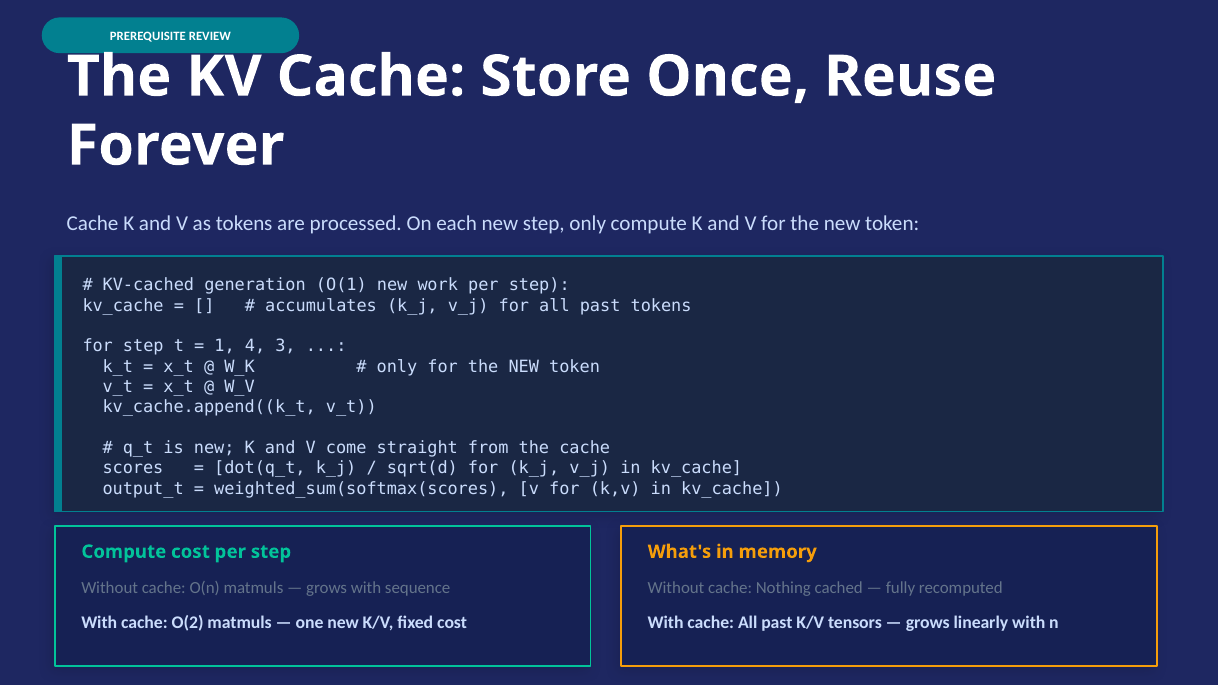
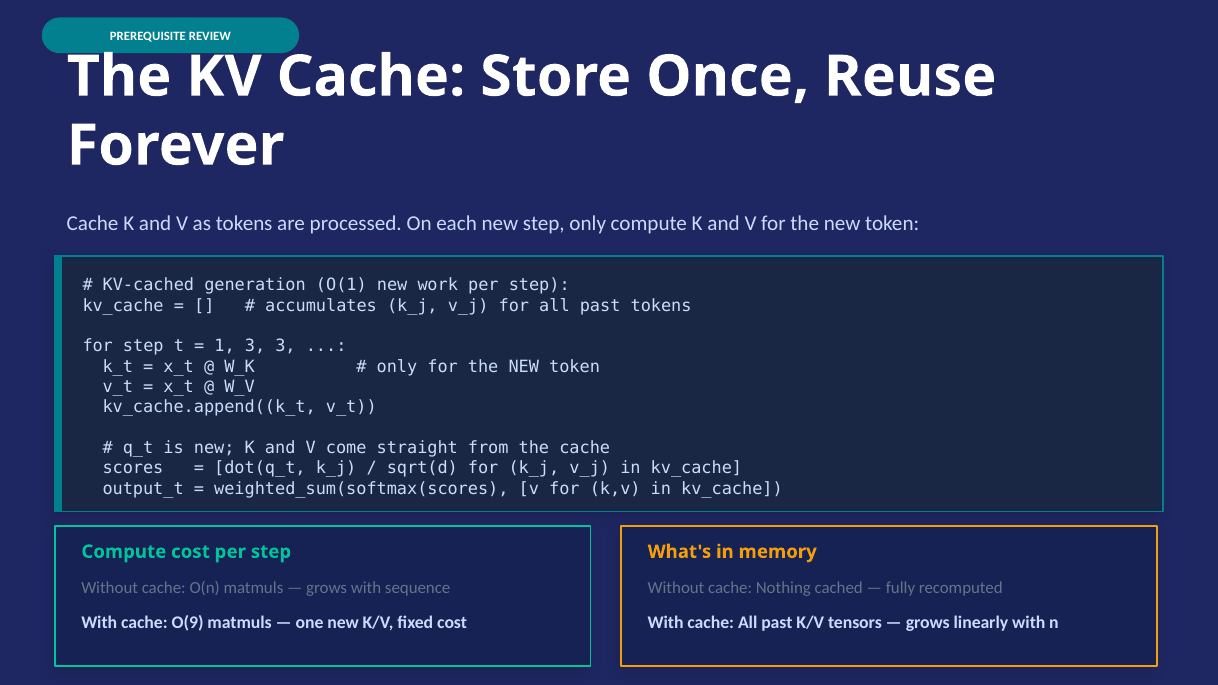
1 4: 4 -> 3 (255, 346)
O(2: O(2 -> O(9 (188, 622)
